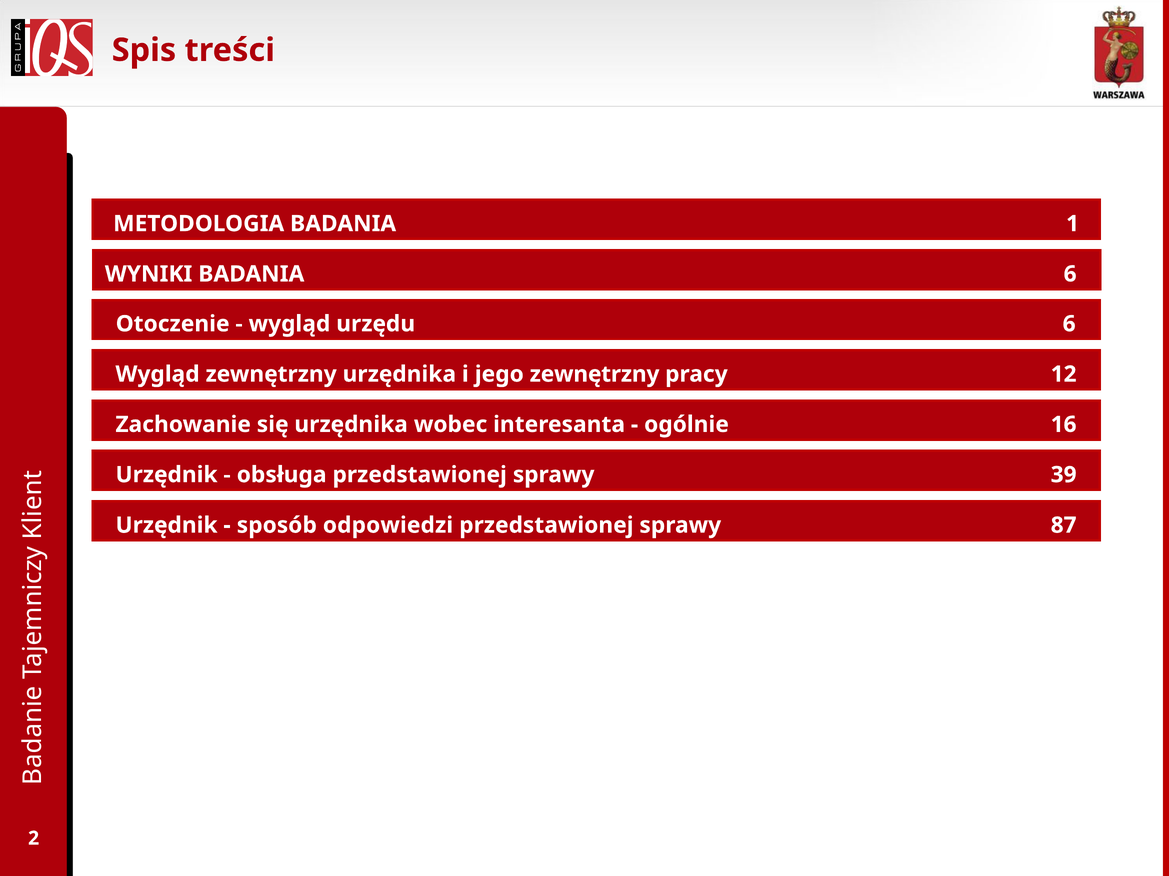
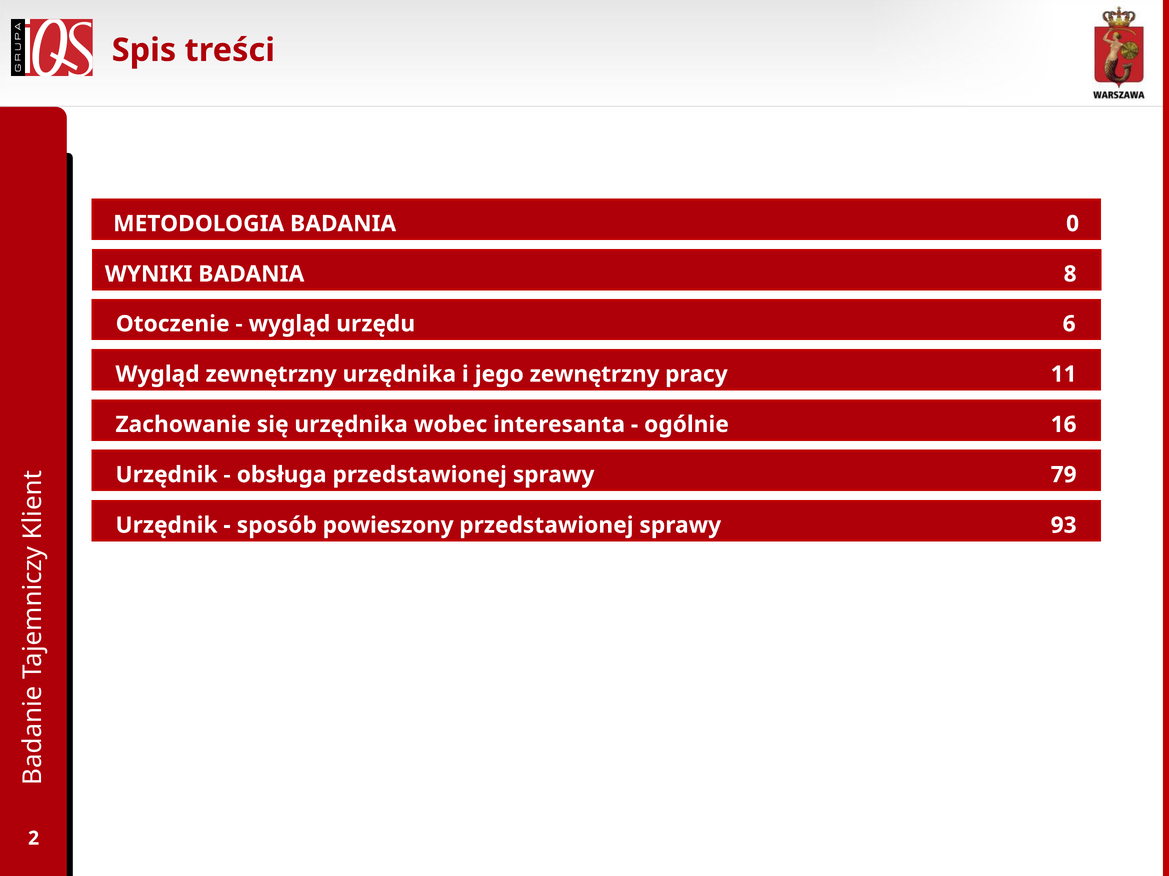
1: 1 -> 0 (1073, 224)
BADANIA 6: 6 -> 8 (1070, 274)
12: 12 -> 11 (1064, 374)
39: 39 -> 79 (1064, 475)
odpowiedzi: odpowiedzi -> powieszony (388, 526)
87: 87 -> 93 (1064, 526)
